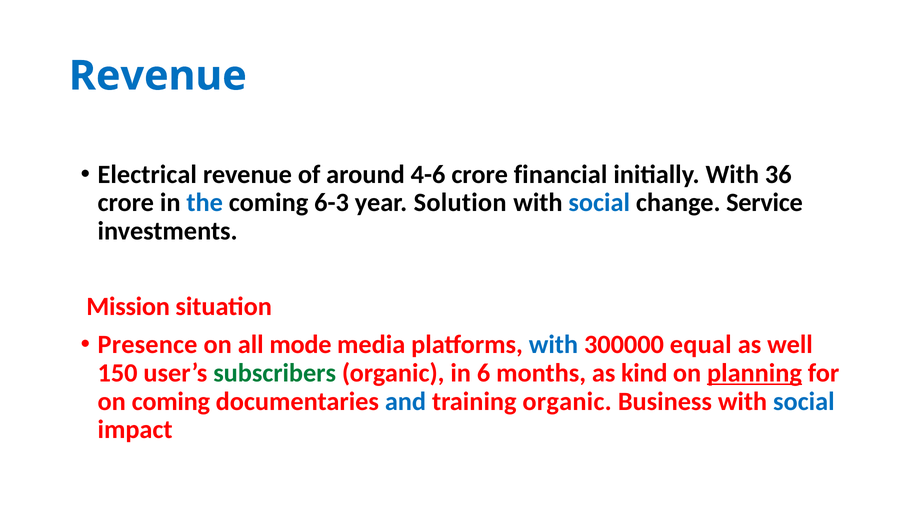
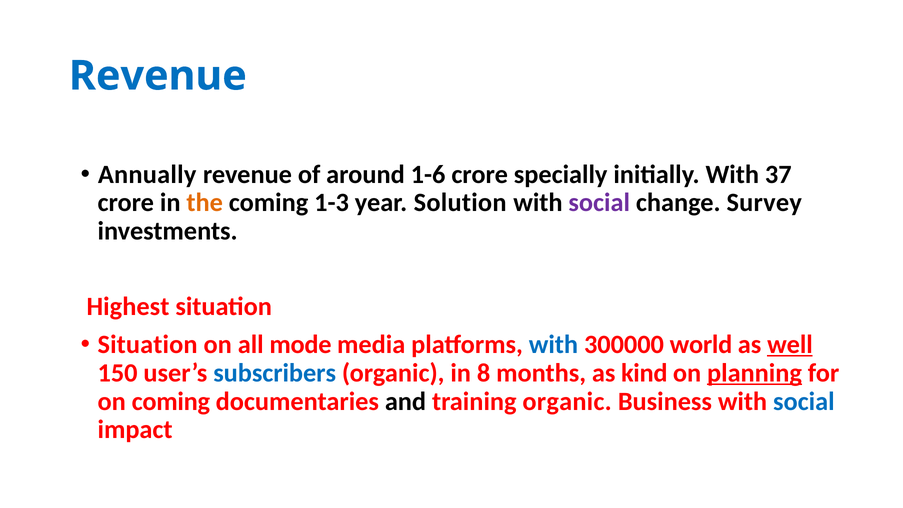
Electrical: Electrical -> Annually (147, 174)
4-6: 4-6 -> 1-6 (428, 174)
financial: financial -> specially (561, 174)
36: 36 -> 37 (778, 174)
the colour: blue -> orange (205, 203)
6-3: 6-3 -> 1-3 (332, 203)
social colour: blue -> purple (599, 203)
Service: Service -> Survey (764, 203)
Mission: Mission -> Highest (128, 307)
Presence: Presence -> Situation (148, 345)
equal: equal -> world (701, 345)
well underline: none -> present (790, 345)
subscribers colour: green -> blue (275, 373)
6: 6 -> 8 (484, 373)
and colour: blue -> black (405, 401)
